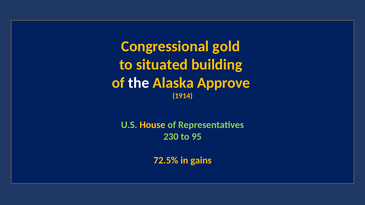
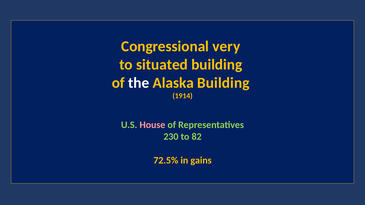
gold: gold -> very (226, 46)
Alaska Approve: Approve -> Building (223, 83)
House colour: yellow -> pink (152, 125)
95: 95 -> 82 (197, 137)
